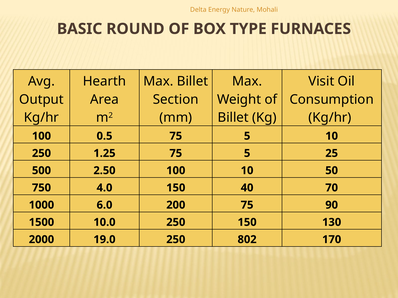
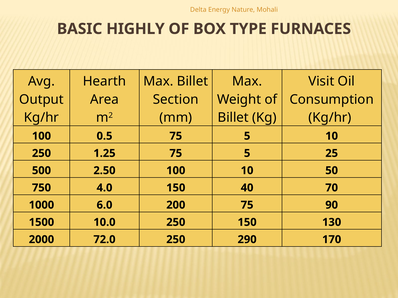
ROUND: ROUND -> HIGHLY (135, 29)
19.0: 19.0 -> 72.0 (104, 240)
802: 802 -> 290 (247, 240)
